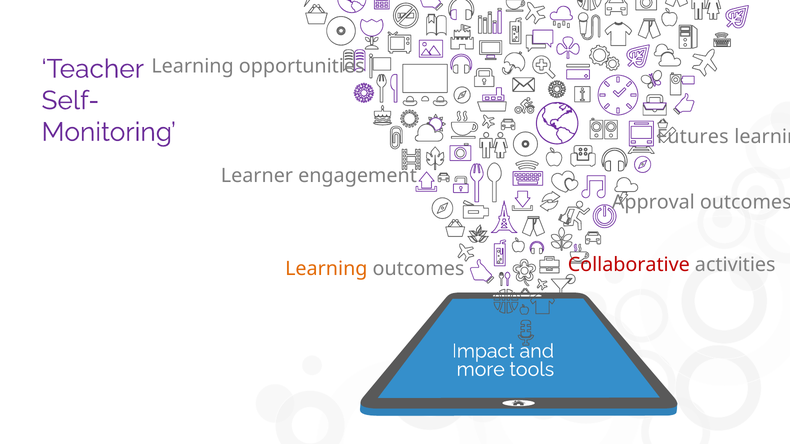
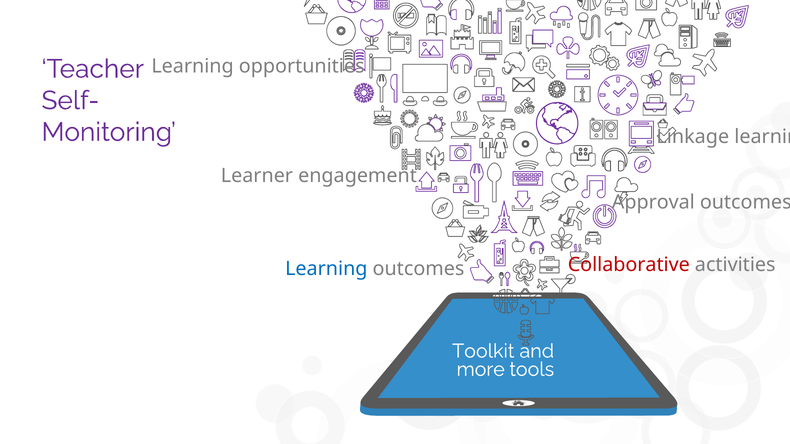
Futures: Futures -> Linkage (693, 137)
Learning colour: orange -> blue (326, 269)
Impact: Impact -> Toolkit (483, 351)
